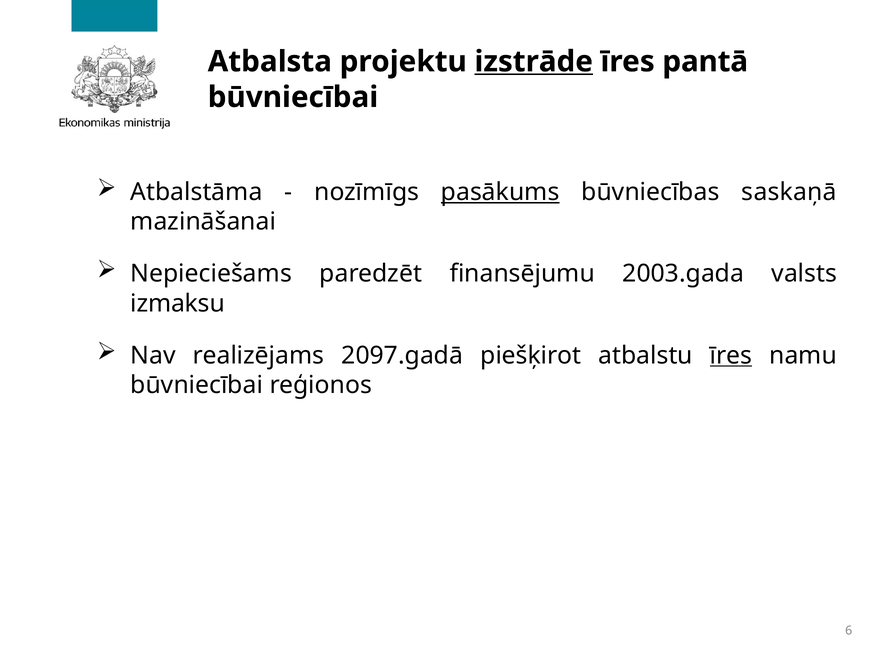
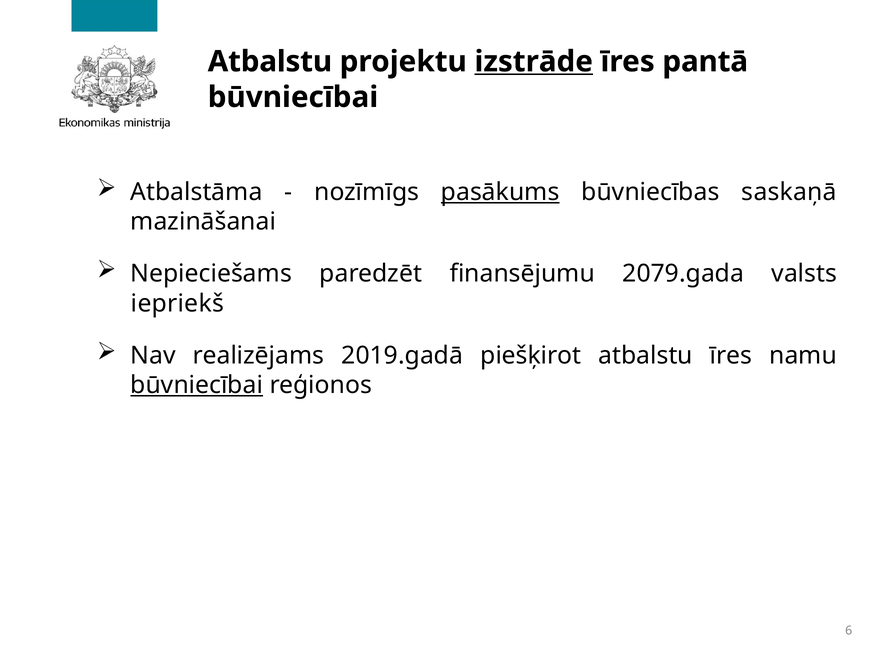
Atbalsta: Atbalsta -> Atbalstu (270, 62)
2003.gada: 2003.gada -> 2079.gada (683, 274)
izmaksu: izmaksu -> iepriekš (177, 303)
2097.gadā: 2097.gadā -> 2019.gadā (402, 355)
īres underline: present -> none (731, 355)
būvniecībai underline: none -> present (197, 385)
